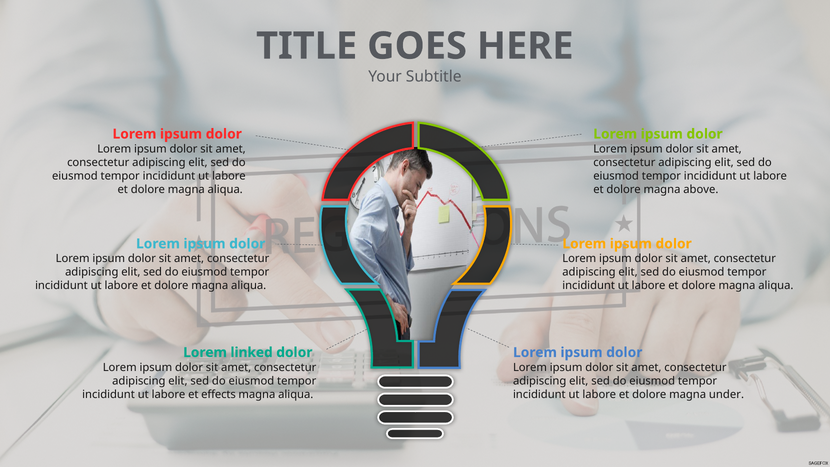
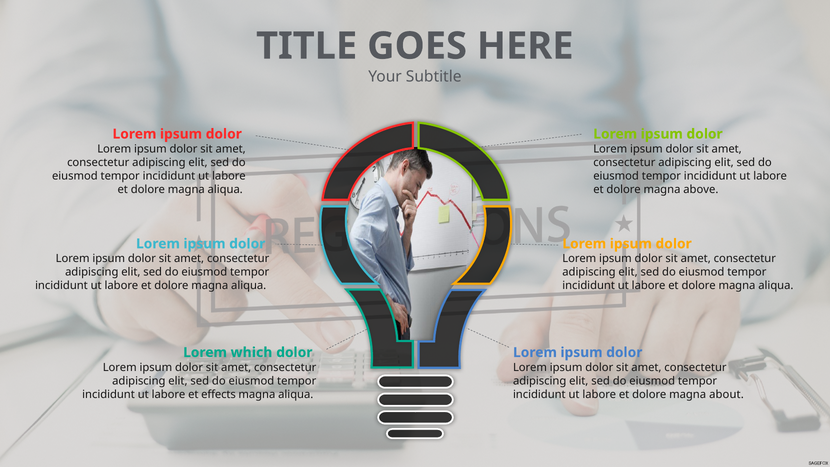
linked: linked -> which (251, 352)
under: under -> about (726, 394)
